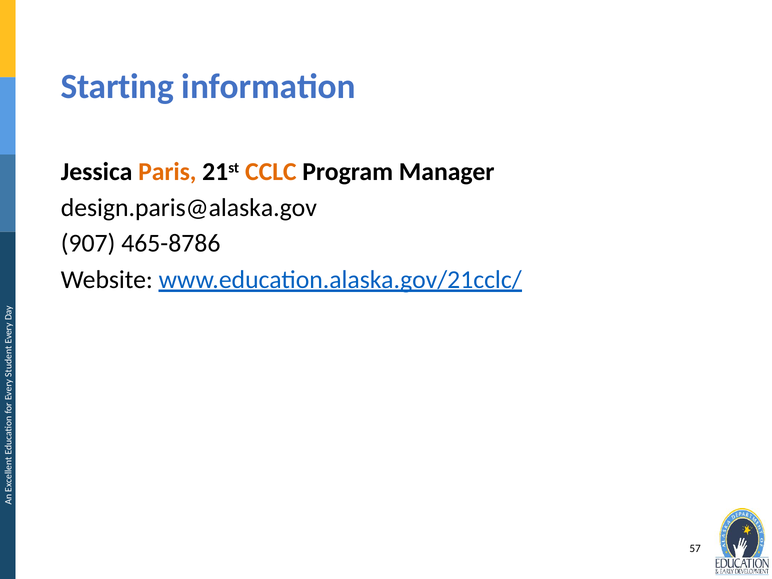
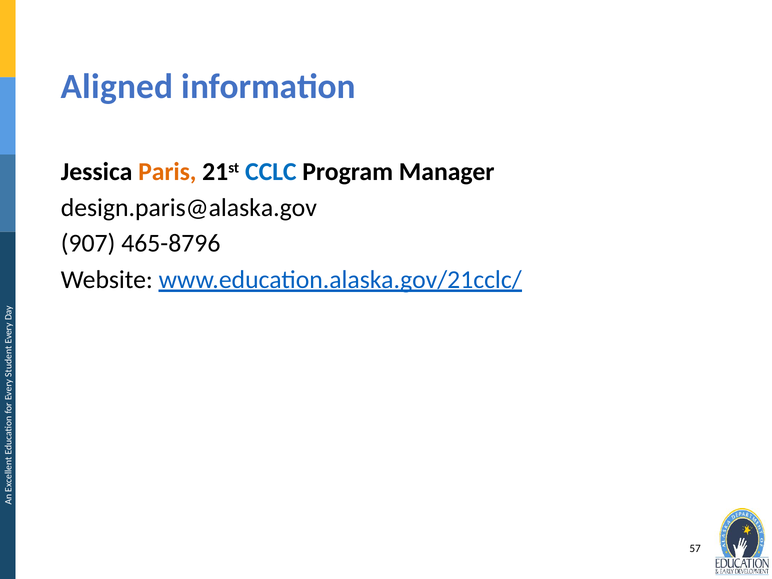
Starting: Starting -> Aligned (117, 87)
CCLC colour: orange -> blue (271, 172)
465-8786: 465-8786 -> 465-8796 (171, 243)
